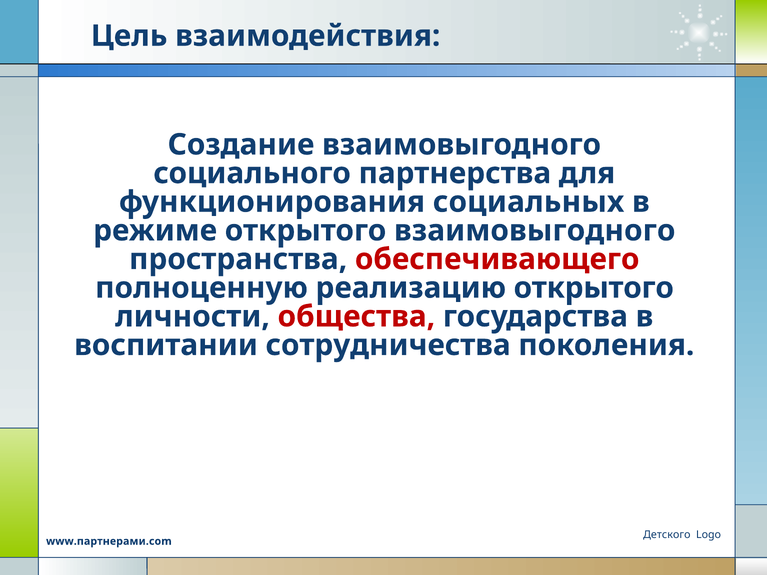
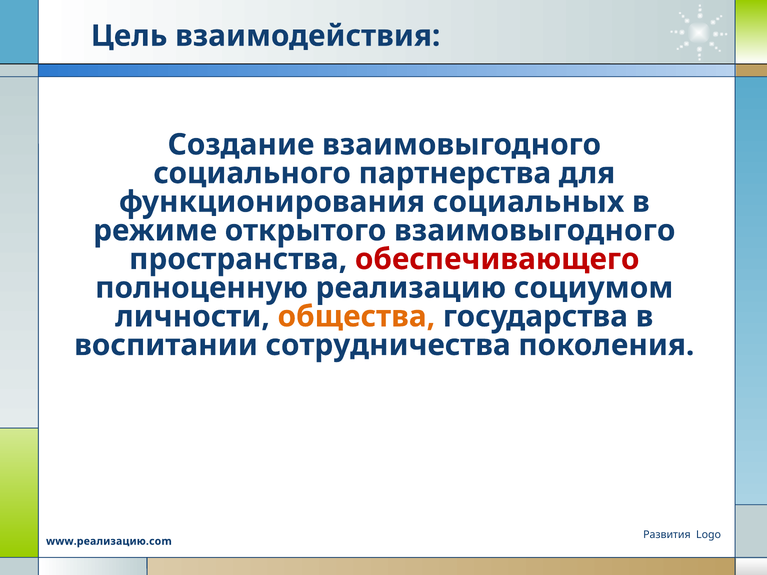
реализацию открытого: открытого -> социумом (594, 288)
общества colour: red -> orange (356, 317)
Детского: Детского -> Развития (667, 535)
www.партнерами.com: www.партнерами.com -> www.реализацию.com (109, 541)
